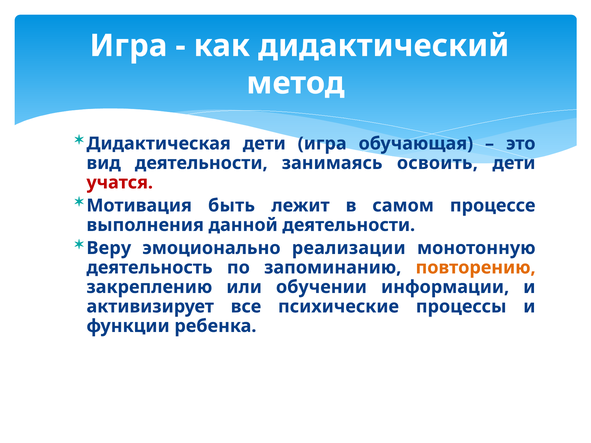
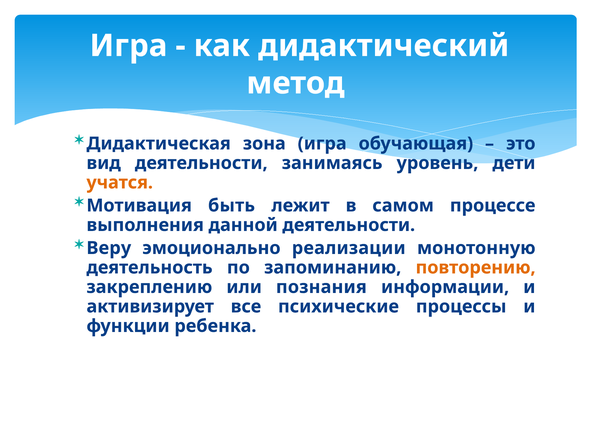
Дидактическая дети: дети -> зона (264, 144)
освоить: освоить -> уровень (437, 163)
учатся colour: red -> orange (120, 183)
обучении: обучении -> познания (321, 287)
